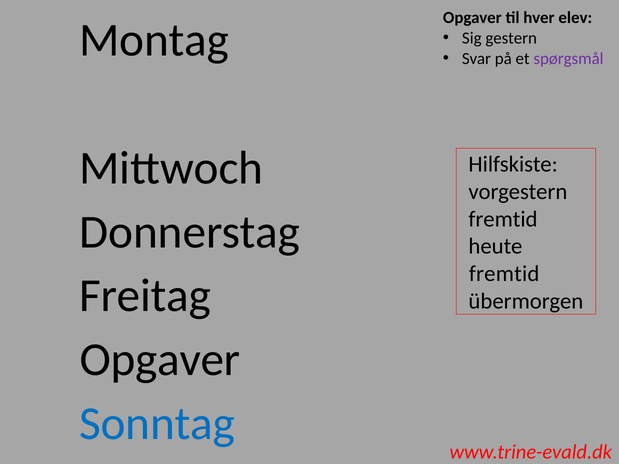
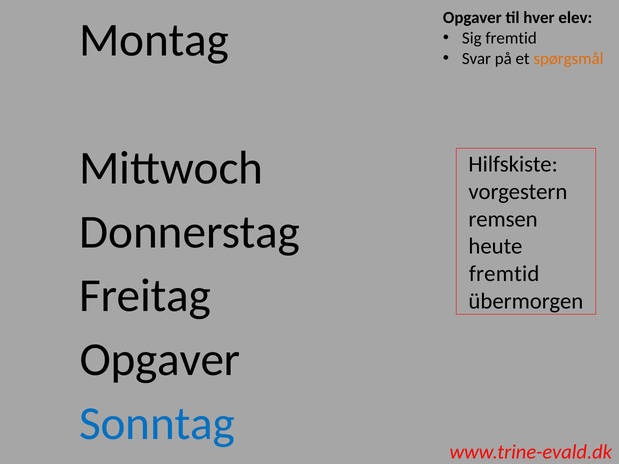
Sig gestern: gestern -> fremtid (511, 38)
spørgsmål colour: purple -> orange (569, 59)
fremtid: fremtid -> remsen (503, 219)
